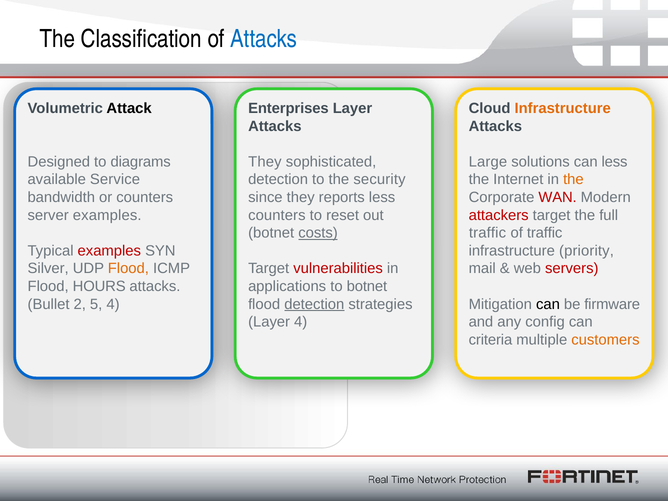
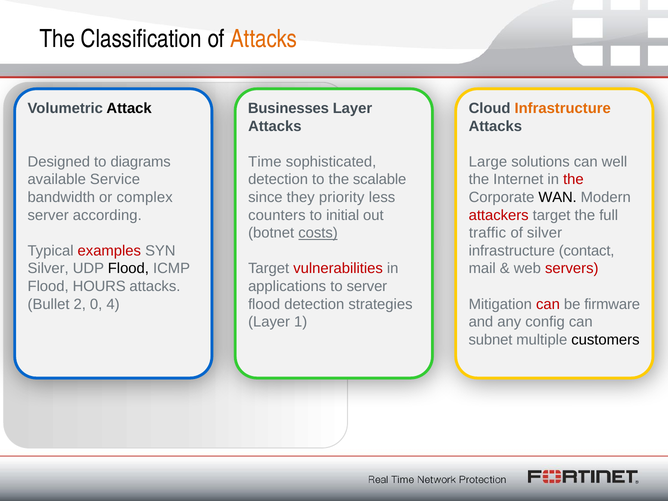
Attacks colour: blue -> orange (264, 39)
Enterprises: Enterprises -> Businesses (288, 108)
They: They -> Time (265, 162)
can less: less -> well (614, 162)
security: security -> scalable (380, 180)
the colour: orange -> red (573, 180)
or counters: counters -> complex (145, 197)
reports: reports -> priority (342, 197)
WAN colour: red -> black (558, 197)
server examples: examples -> according (107, 215)
reset: reset -> initial (343, 215)
of traffic: traffic -> silver (545, 233)
priority: priority -> contact (587, 251)
Flood colour: orange -> black (128, 269)
to botnet: botnet -> server (367, 286)
5: 5 -> 0 (96, 304)
detection underline: present -> none (314, 304)
can colour: black -> red (548, 304)
Layer 4: 4 -> 1 (301, 322)
criteria: criteria -> subnet (490, 340)
customers colour: orange -> black (605, 340)
